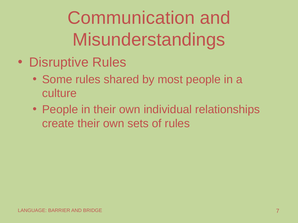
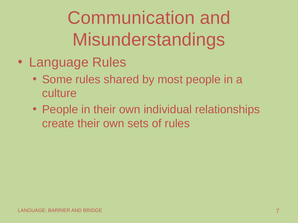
Disruptive: Disruptive -> Language (59, 63)
